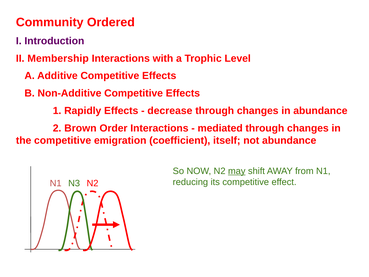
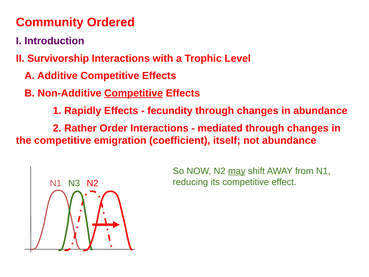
Membership: Membership -> Survivorship (58, 58)
Competitive underline: none -> present (134, 93)
decrease: decrease -> fecundity (170, 111)
Brown: Brown -> Rather (80, 128)
